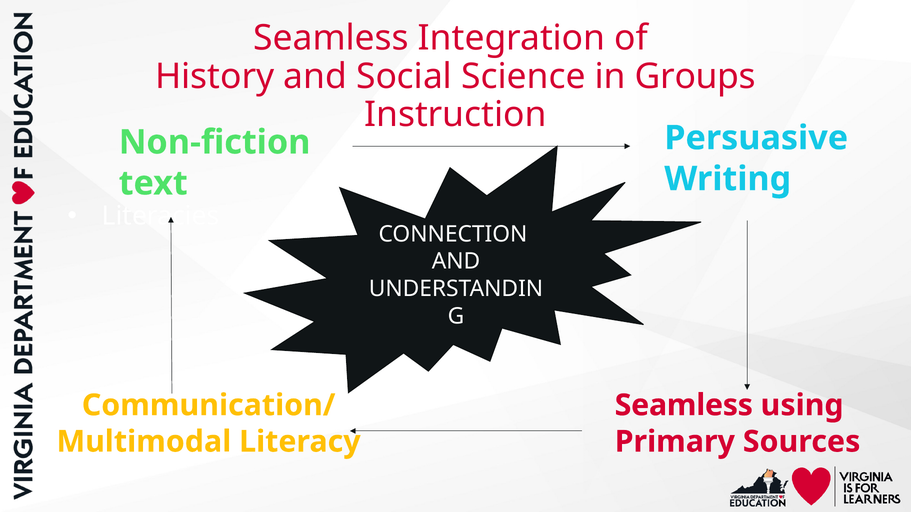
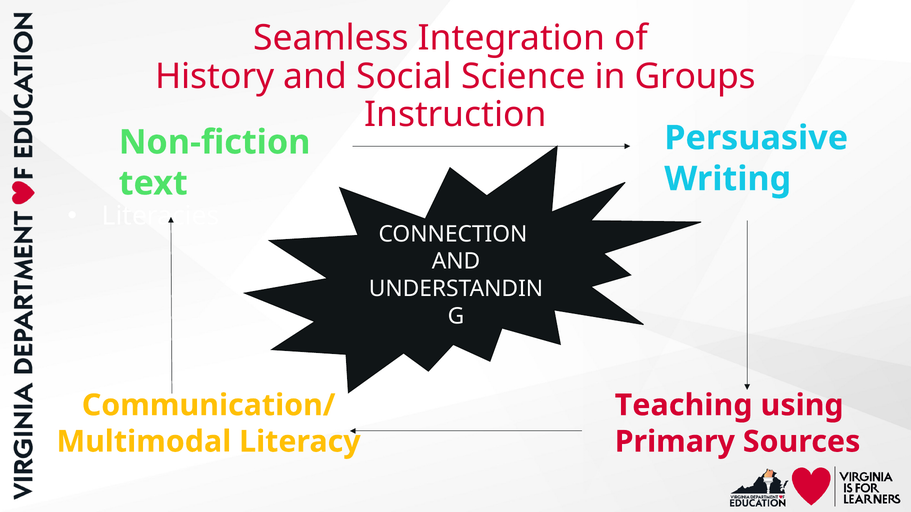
Seamless: Seamless -> Teaching (684, 406)
